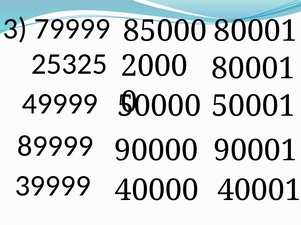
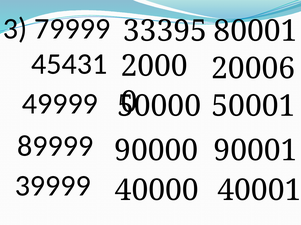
85000: 85000 -> 33395 (165, 31)
25325: 25325 -> 45431 (69, 64)
80001: 80001 -> 20006 (253, 69)
